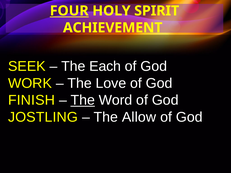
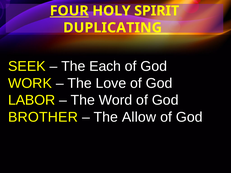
ACHIEVEMENT: ACHIEVEMENT -> DUPLICATING (113, 28)
FINISH: FINISH -> LABOR (32, 100)
The underline: present -> none (83, 100)
JOSTLING: JOSTLING -> BROTHER (43, 117)
